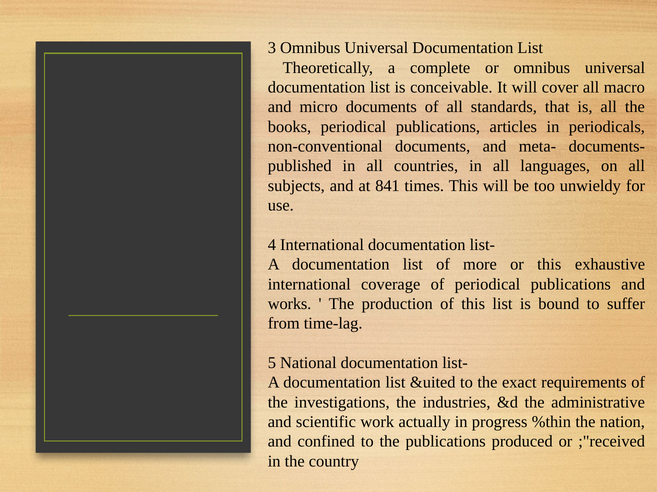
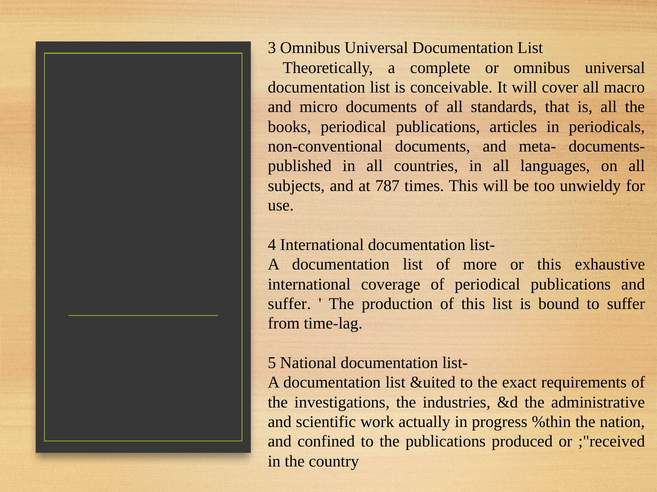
841: 841 -> 787 (388, 186)
works: works -> suffer (289, 304)
